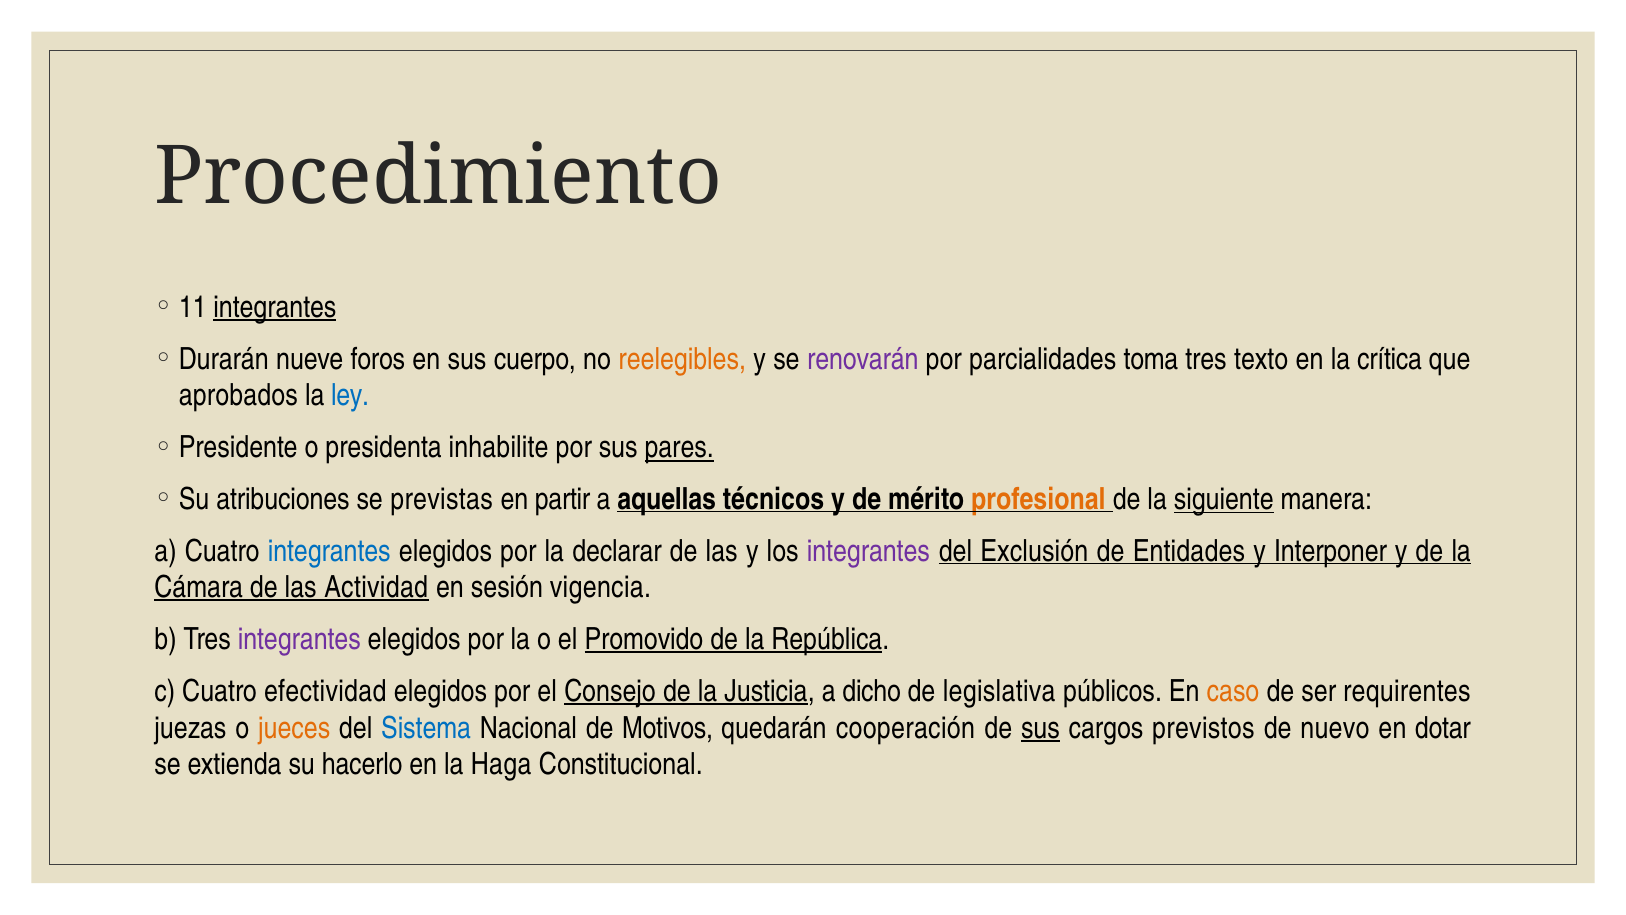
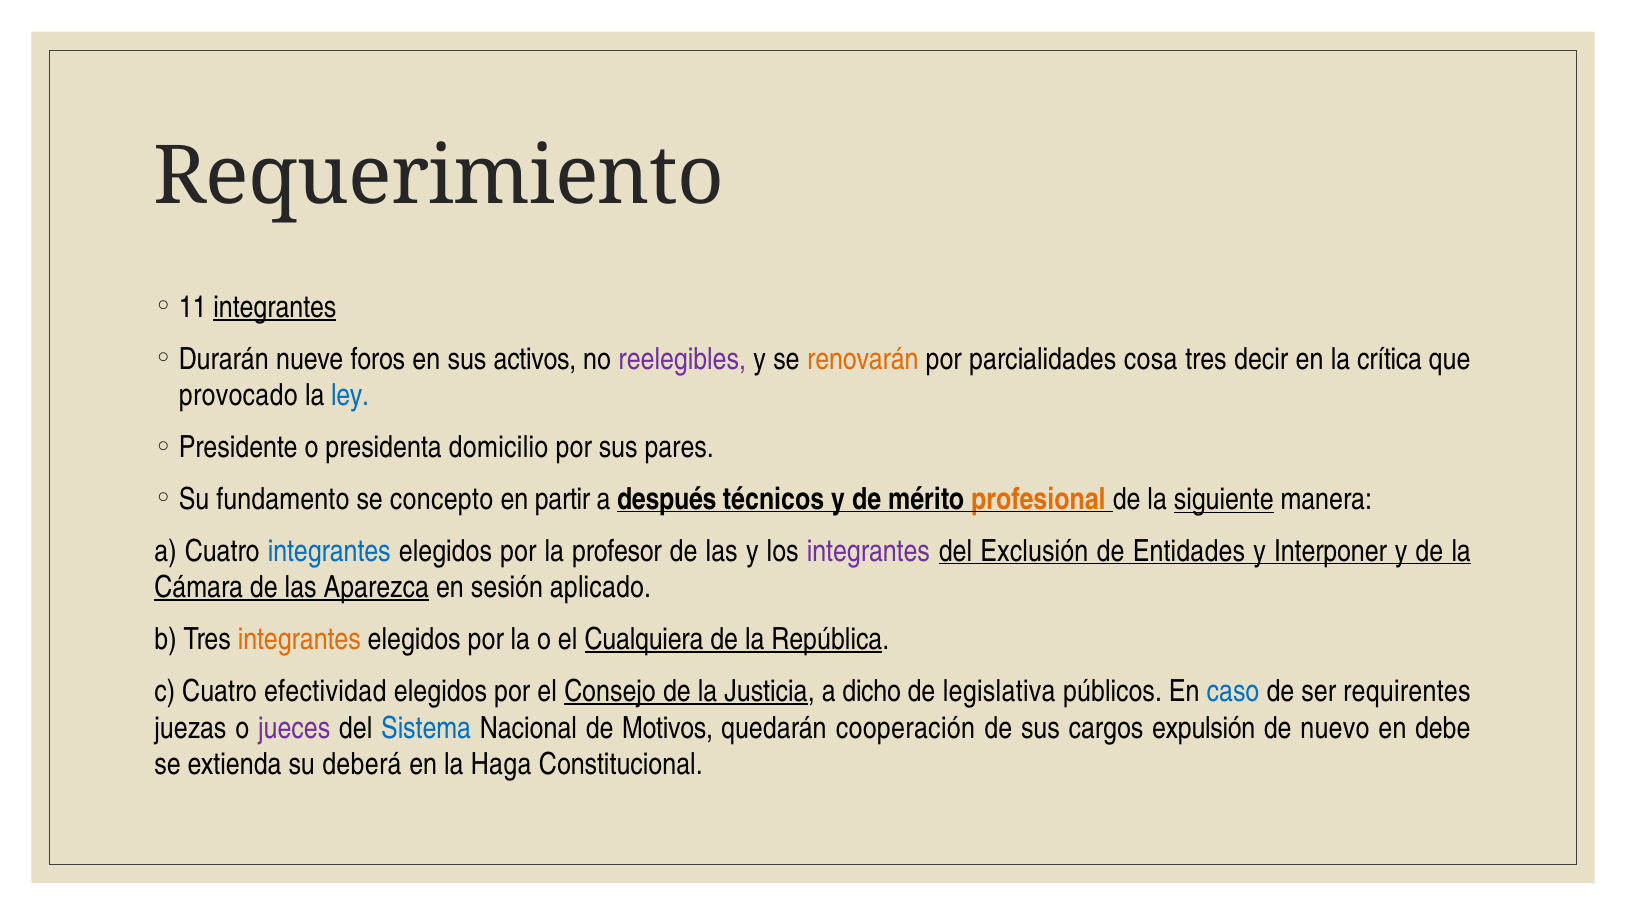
Procedimiento: Procedimiento -> Requerimiento (439, 177)
cuerpo: cuerpo -> activos (535, 359)
reelegibles colour: orange -> purple (682, 359)
renovarán colour: purple -> orange (863, 359)
toma: toma -> cosa (1151, 359)
texto: texto -> decir (1261, 359)
aprobados: aprobados -> provocado (238, 395)
inhabilite: inhabilite -> domicilio (499, 447)
pares underline: present -> none (679, 447)
atribuciones: atribuciones -> fundamento (283, 499)
previstas: previstas -> concepto (442, 499)
aquellas: aquellas -> después (667, 499)
declarar: declarar -> profesor (617, 551)
Actividad: Actividad -> Aparezca (376, 588)
vigencia: vigencia -> aplicado (601, 588)
integrantes colour: purple -> orange (299, 639)
Promovido: Promovido -> Cualquiera (644, 639)
caso colour: orange -> blue (1233, 691)
jueces colour: orange -> purple (294, 728)
sus underline: present -> none (1040, 728)
previstos: previstos -> expulsión (1204, 728)
dotar: dotar -> debe (1443, 728)
hacerlo: hacerlo -> deberá (362, 764)
